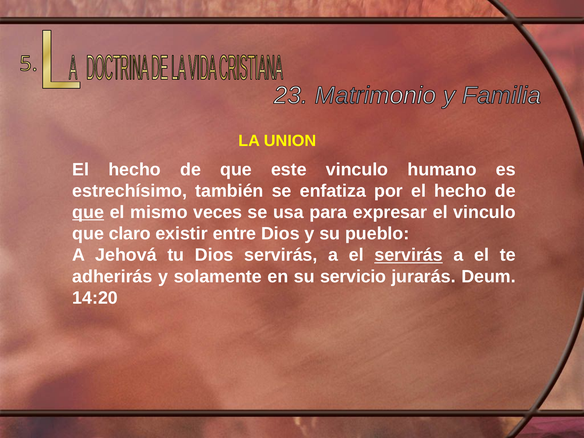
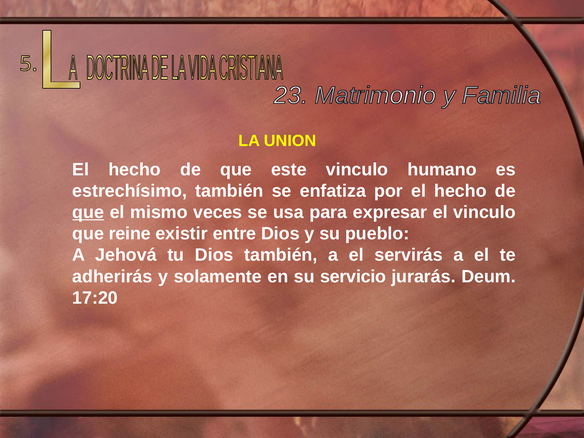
claro: claro -> reine (130, 234)
Dios servirás: servirás -> también (281, 255)
servirás underline: present -> none (409, 255)
14:20: 14:20 -> 17:20 (95, 298)
